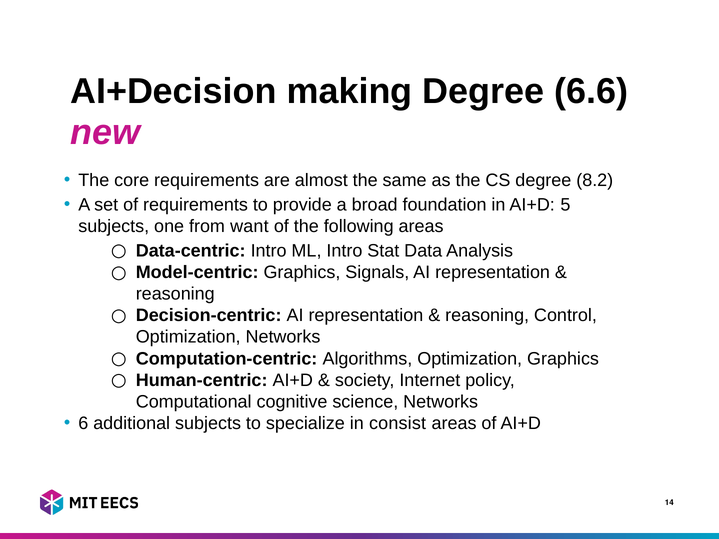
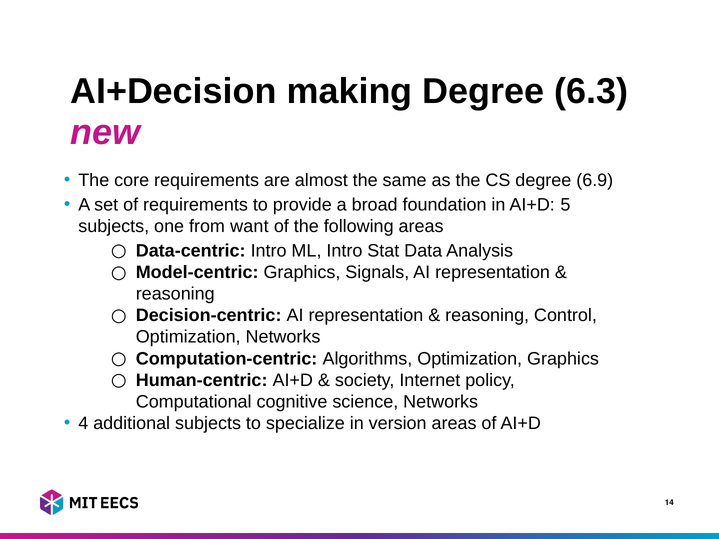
6.6: 6.6 -> 6.3 (591, 92)
8.2: 8.2 -> 6.9 (595, 180)
6: 6 -> 4 (83, 423)
consist: consist -> version (398, 423)
